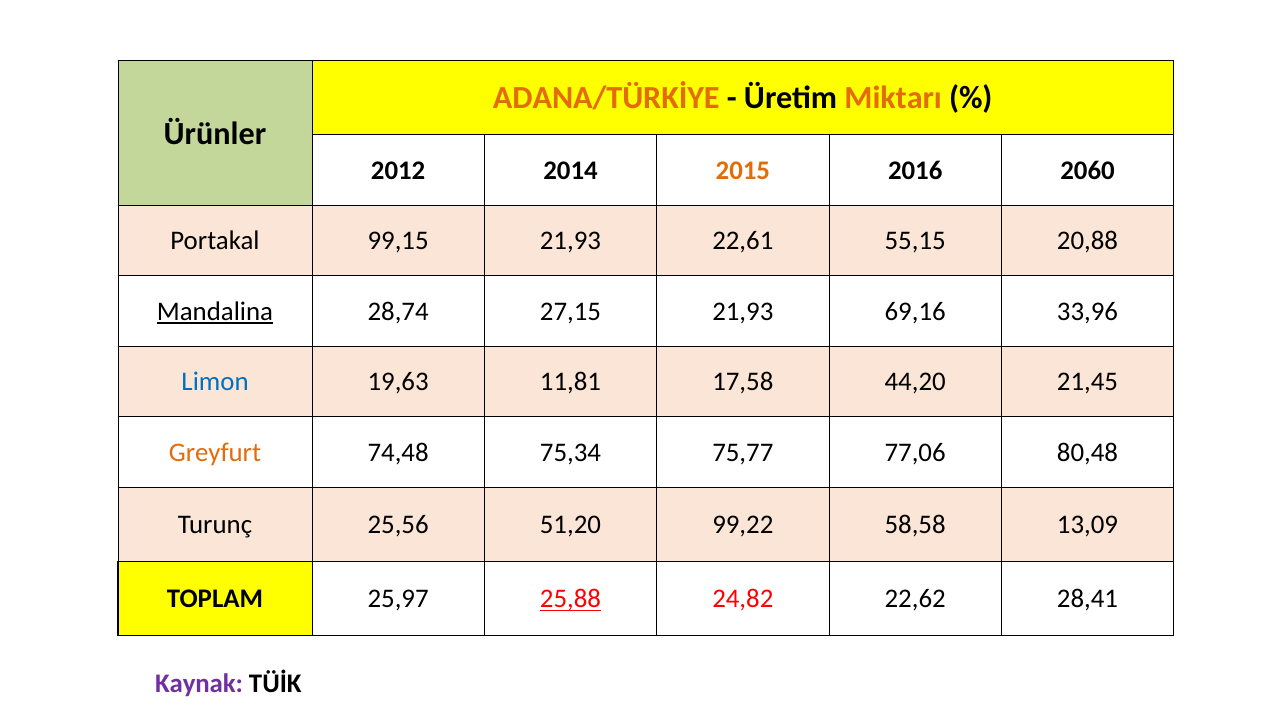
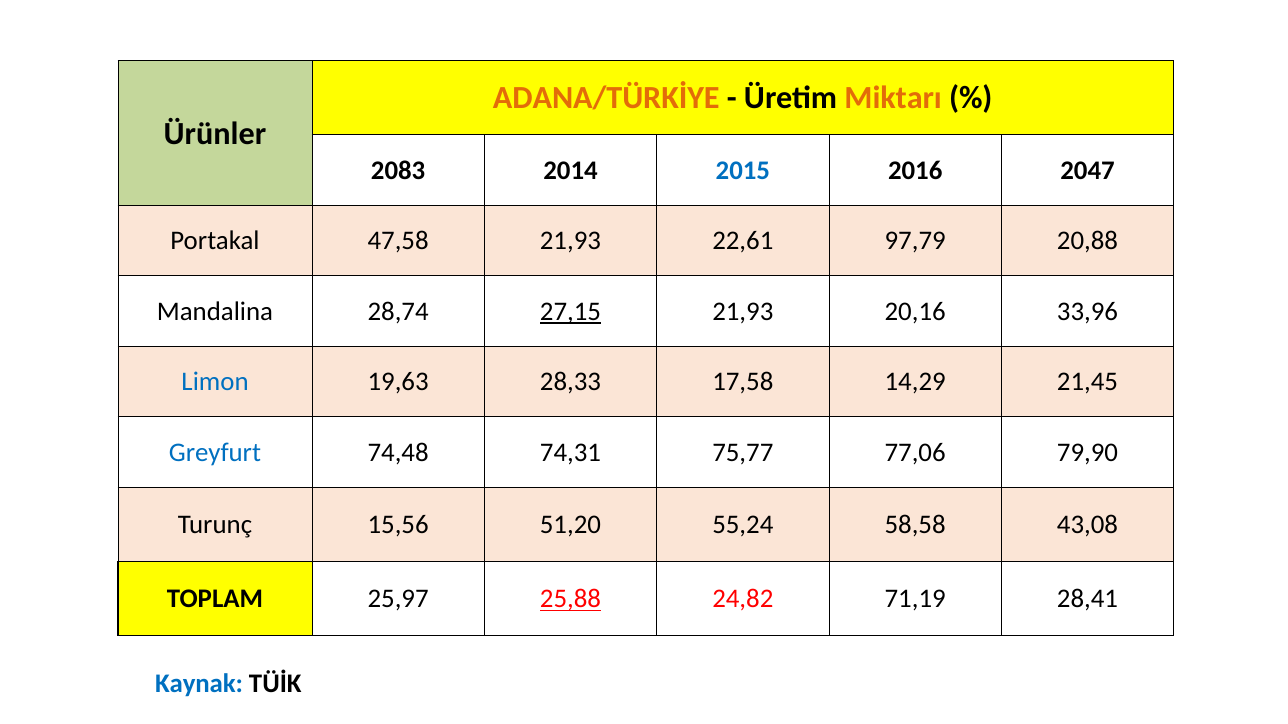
2012: 2012 -> 2083 (398, 171)
2015 colour: orange -> blue (743, 171)
2060: 2060 -> 2047 (1088, 171)
99,15: 99,15 -> 47,58 (398, 241)
55,15: 55,15 -> 97,79 (915, 241)
Mandalina underline: present -> none (215, 312)
27,15 underline: none -> present (570, 312)
69,16: 69,16 -> 20,16 (915, 312)
11,81: 11,81 -> 28,33 (570, 382)
44,20: 44,20 -> 14,29 (915, 382)
Greyfurt colour: orange -> blue (215, 453)
75,34: 75,34 -> 74,31 (570, 453)
80,48: 80,48 -> 79,90 (1088, 453)
25,56: 25,56 -> 15,56 (398, 525)
99,22: 99,22 -> 55,24 (743, 525)
13,09: 13,09 -> 43,08 (1088, 525)
22,62: 22,62 -> 71,19 (915, 599)
Kaynak colour: purple -> blue (199, 685)
